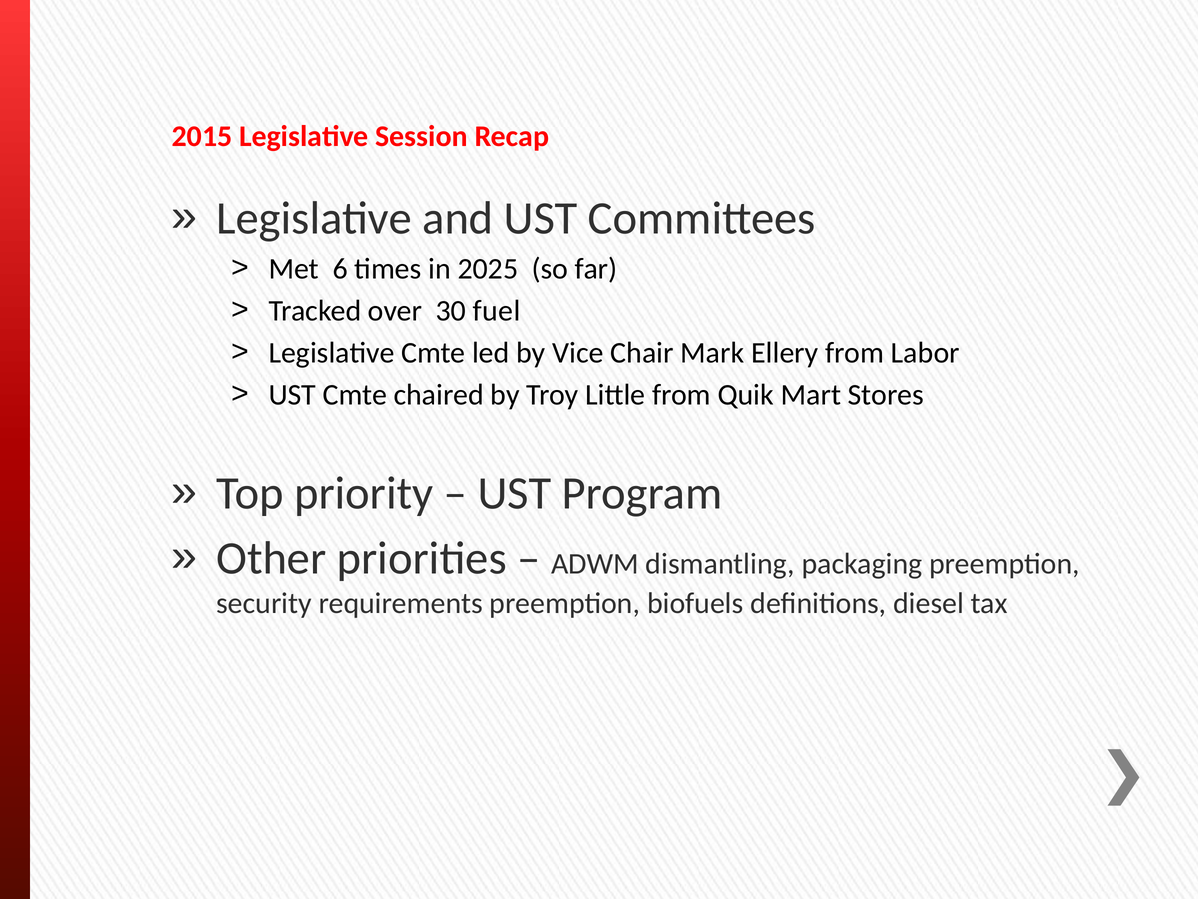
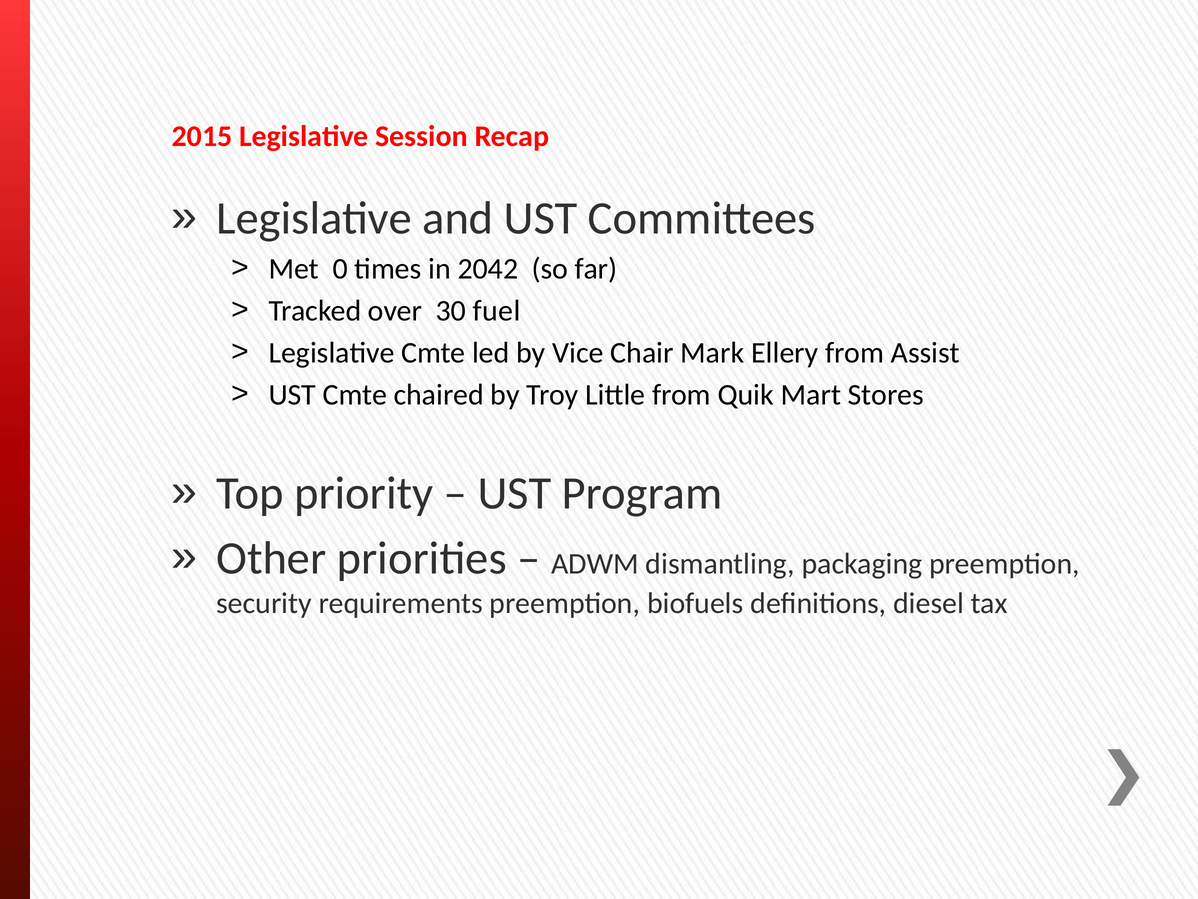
6: 6 -> 0 (340, 269)
2025: 2025 -> 2042 (488, 269)
Labor: Labor -> Assist (925, 353)
